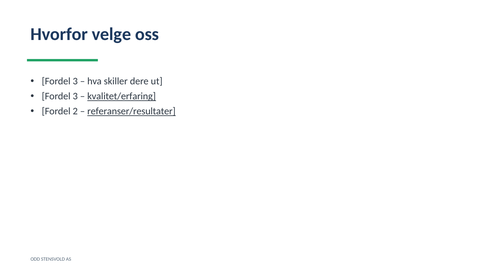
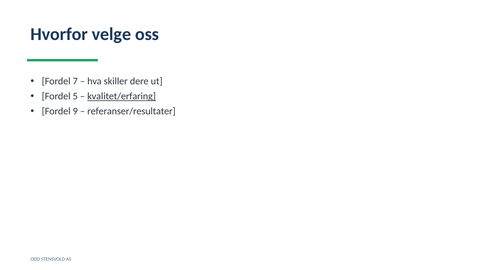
3: 3 -> 7 (75, 81)
3: 3 -> 5 (75, 96)
2: 2 -> 9 (75, 111)
referanser/resultater underline: present -> none (131, 111)
